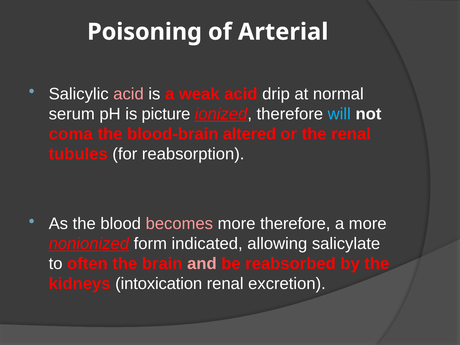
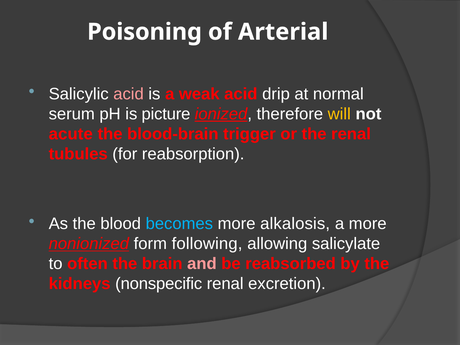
will colour: light blue -> yellow (339, 114)
coma: coma -> acute (71, 134)
altered: altered -> trigger (249, 134)
becomes colour: pink -> light blue (179, 224)
more therefore: therefore -> alkalosis (295, 224)
indicated: indicated -> following (207, 244)
intoxication: intoxication -> nonspecific (159, 284)
